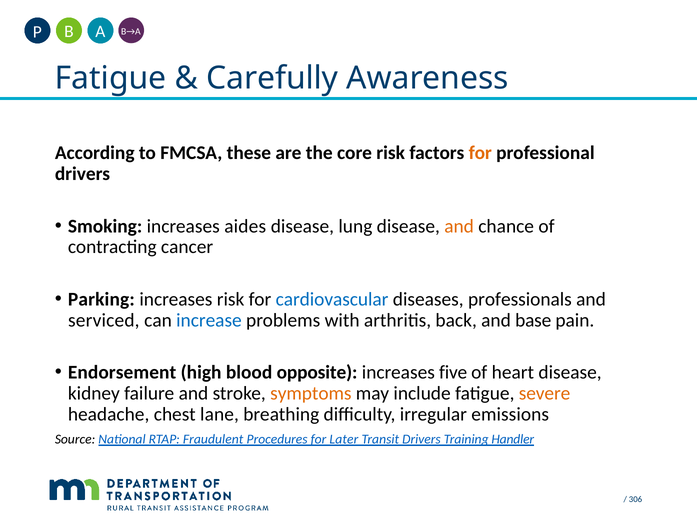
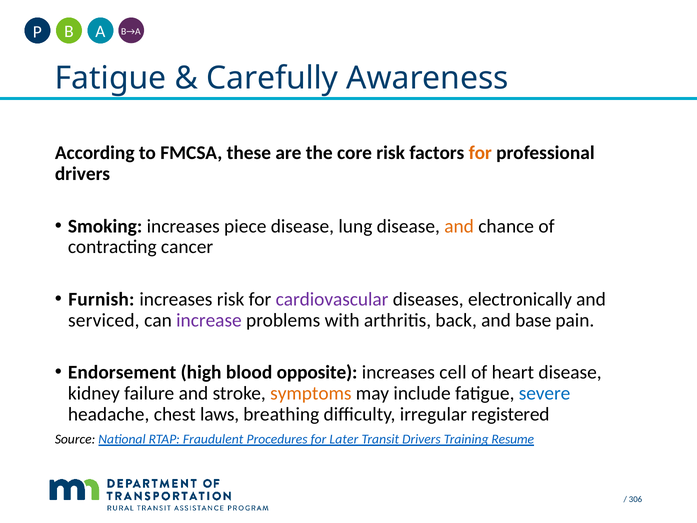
aides: aides -> piece (245, 226)
Parking: Parking -> Furnish (101, 299)
cardiovascular colour: blue -> purple (332, 299)
professionals: professionals -> electronically (520, 299)
increase colour: blue -> purple (209, 320)
five: five -> cell (453, 372)
severe colour: orange -> blue (545, 393)
lane: lane -> laws (220, 414)
emissions: emissions -> registered (510, 414)
Handler: Handler -> Resume (513, 439)
